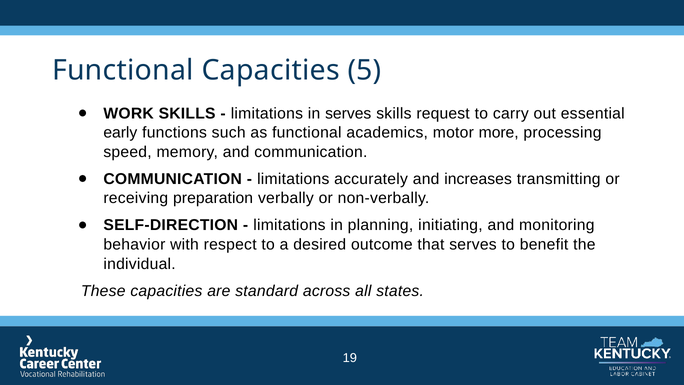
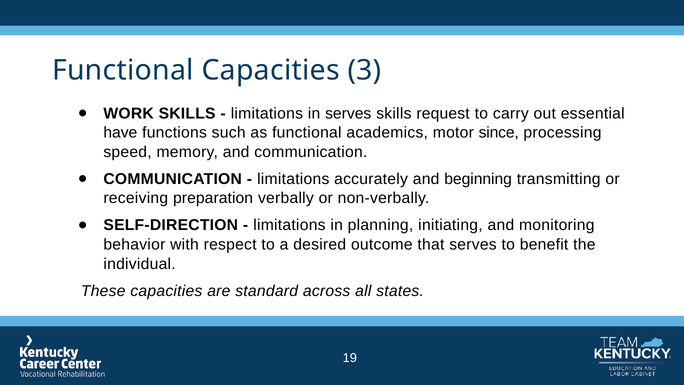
5: 5 -> 3 (364, 70)
early: early -> have (120, 133)
more: more -> since (499, 133)
increases: increases -> beginning (478, 179)
